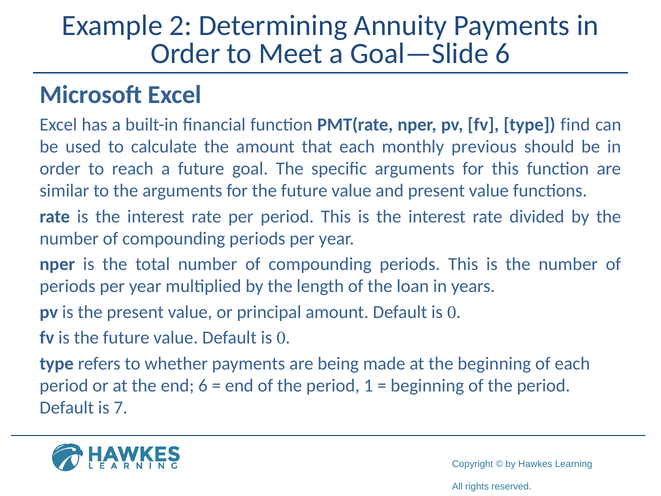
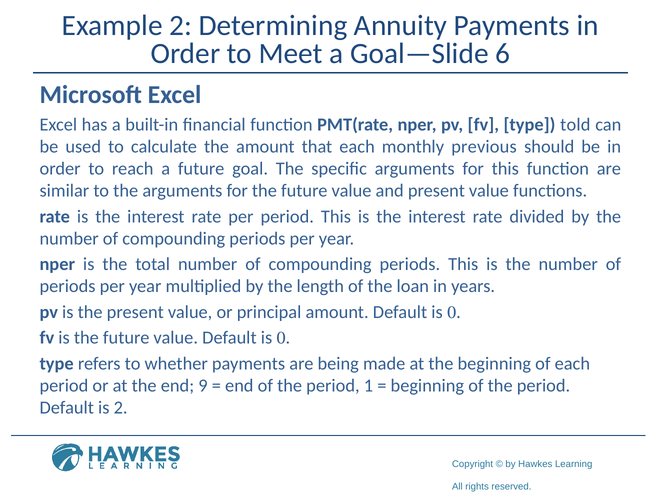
find: find -> told (575, 124)
end 6: 6 -> 9 (203, 386)
is 7: 7 -> 2 (121, 408)
